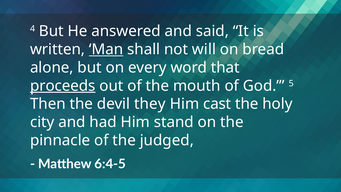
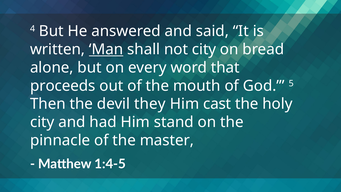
not will: will -> city (204, 49)
proceeds underline: present -> none (63, 86)
judged: judged -> master (167, 140)
6:4-5: 6:4-5 -> 1:4-5 (110, 164)
